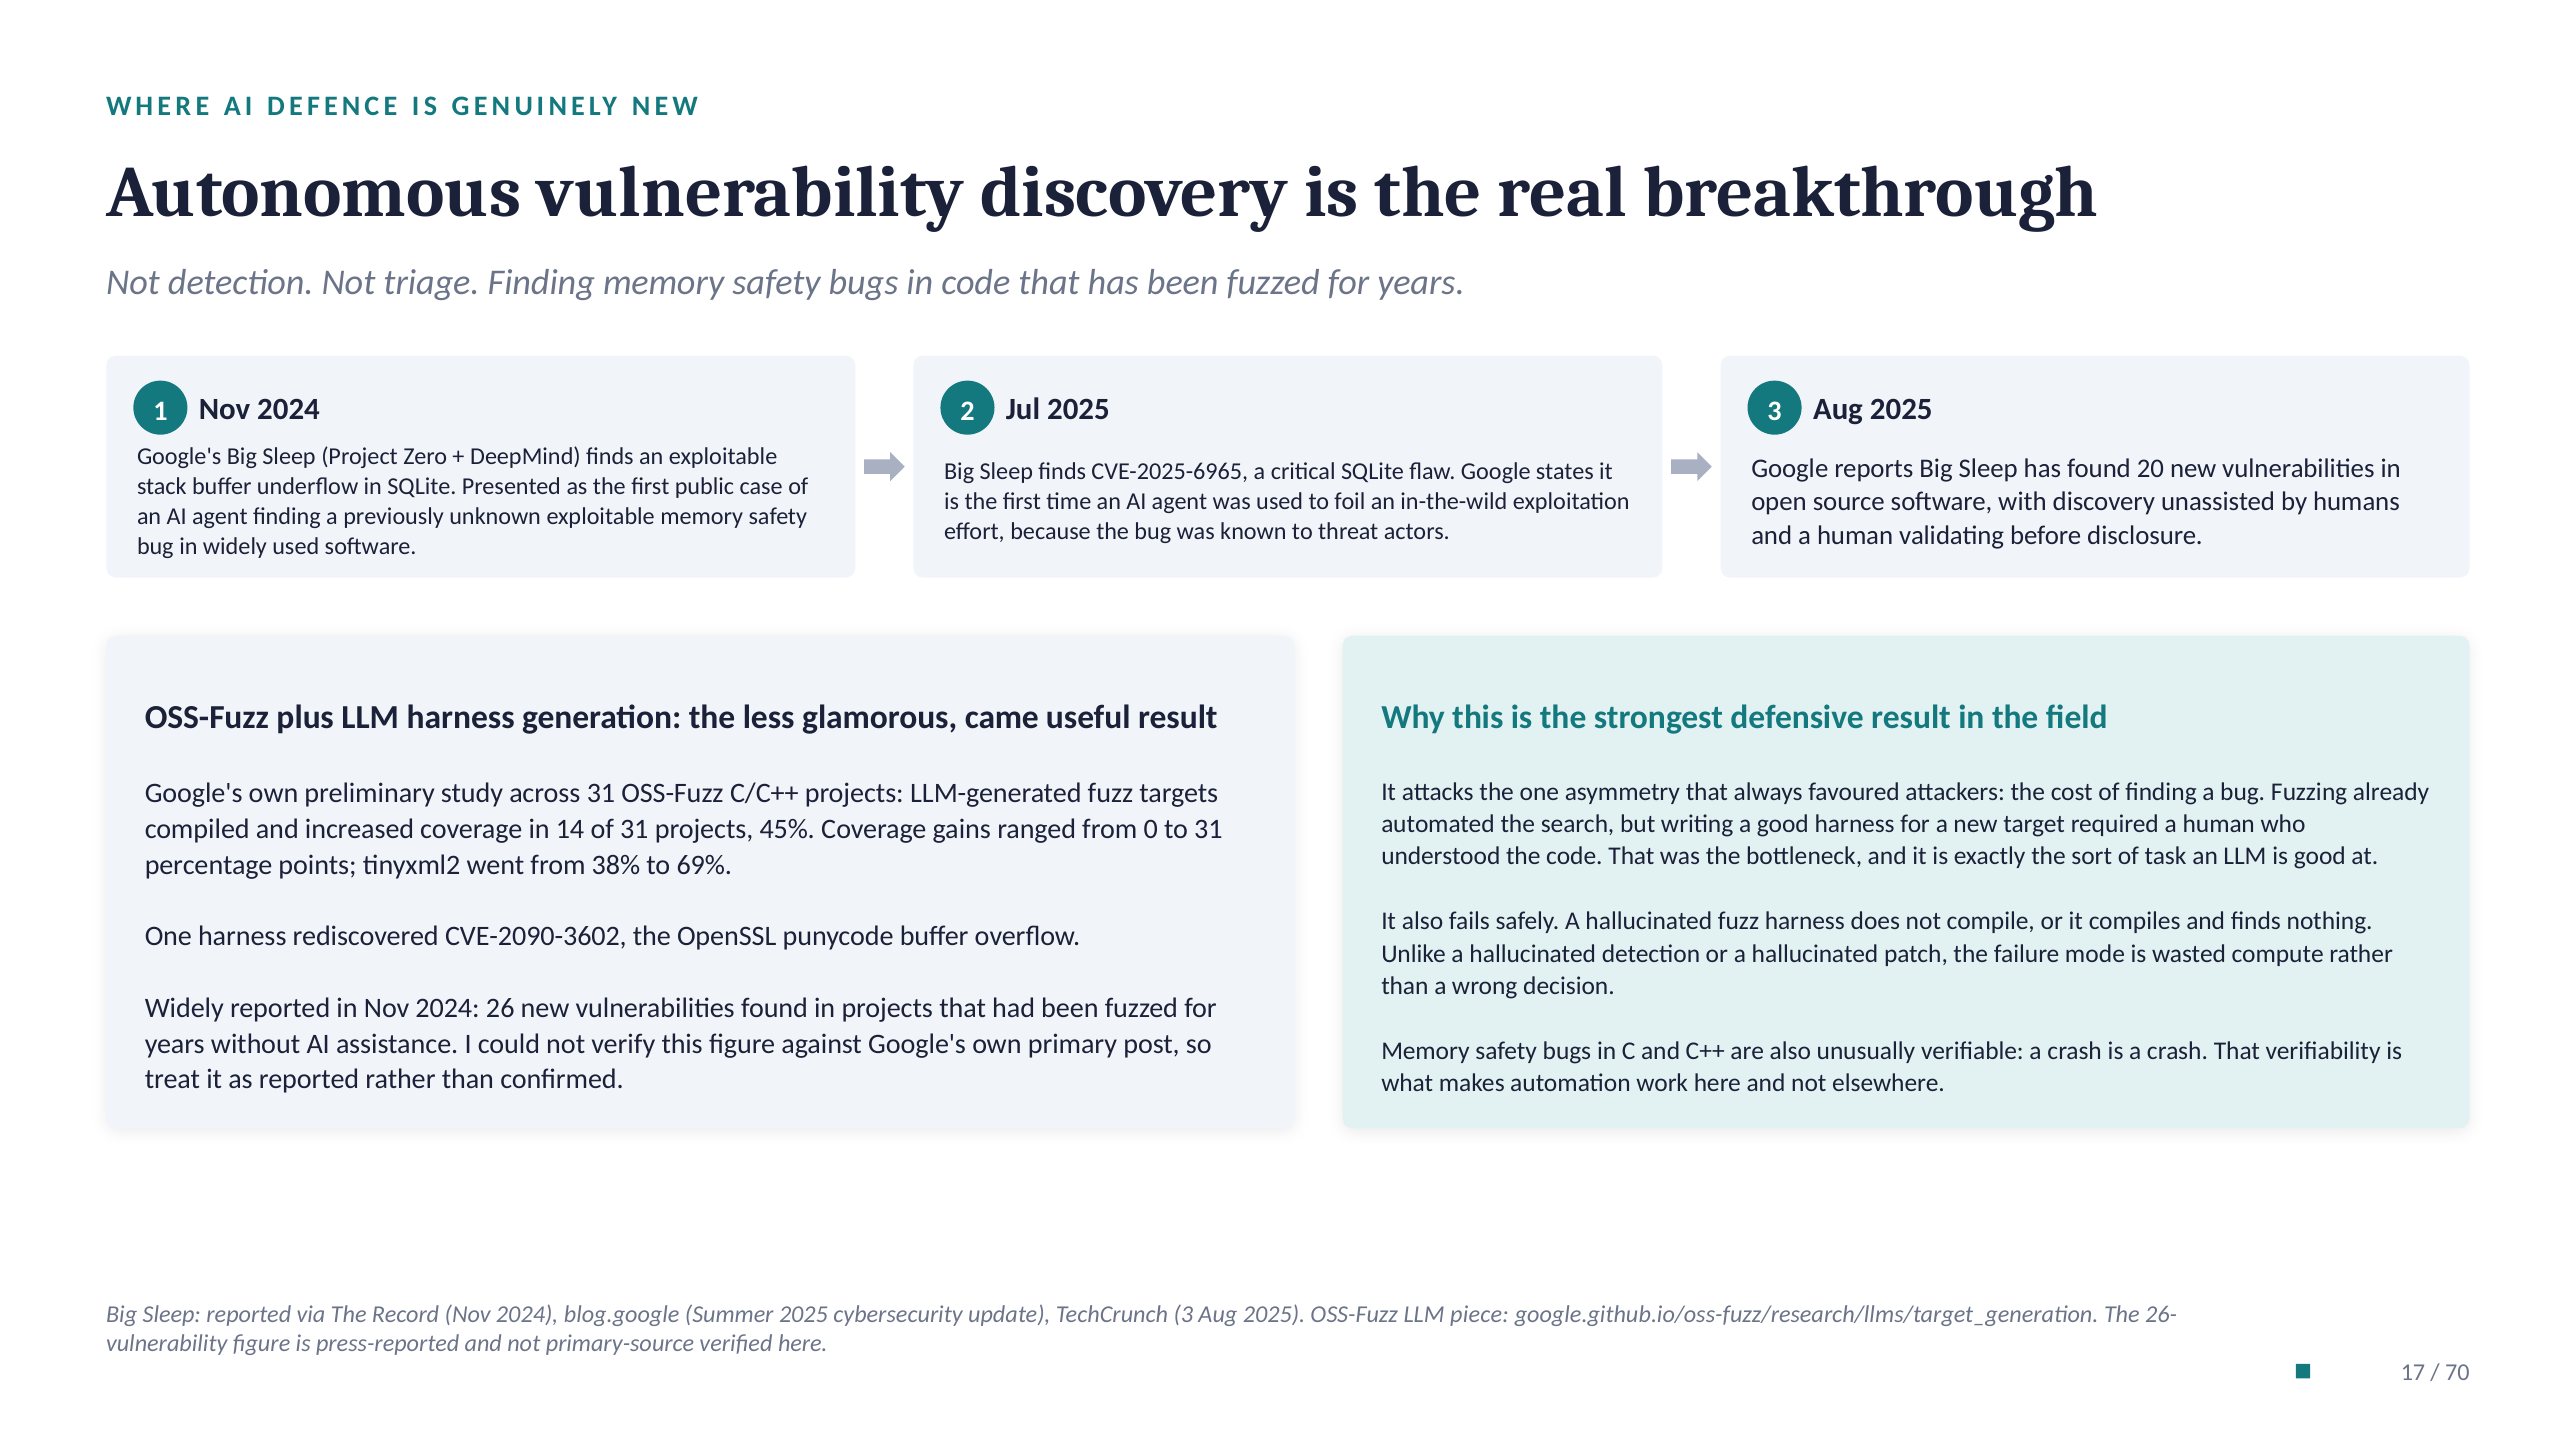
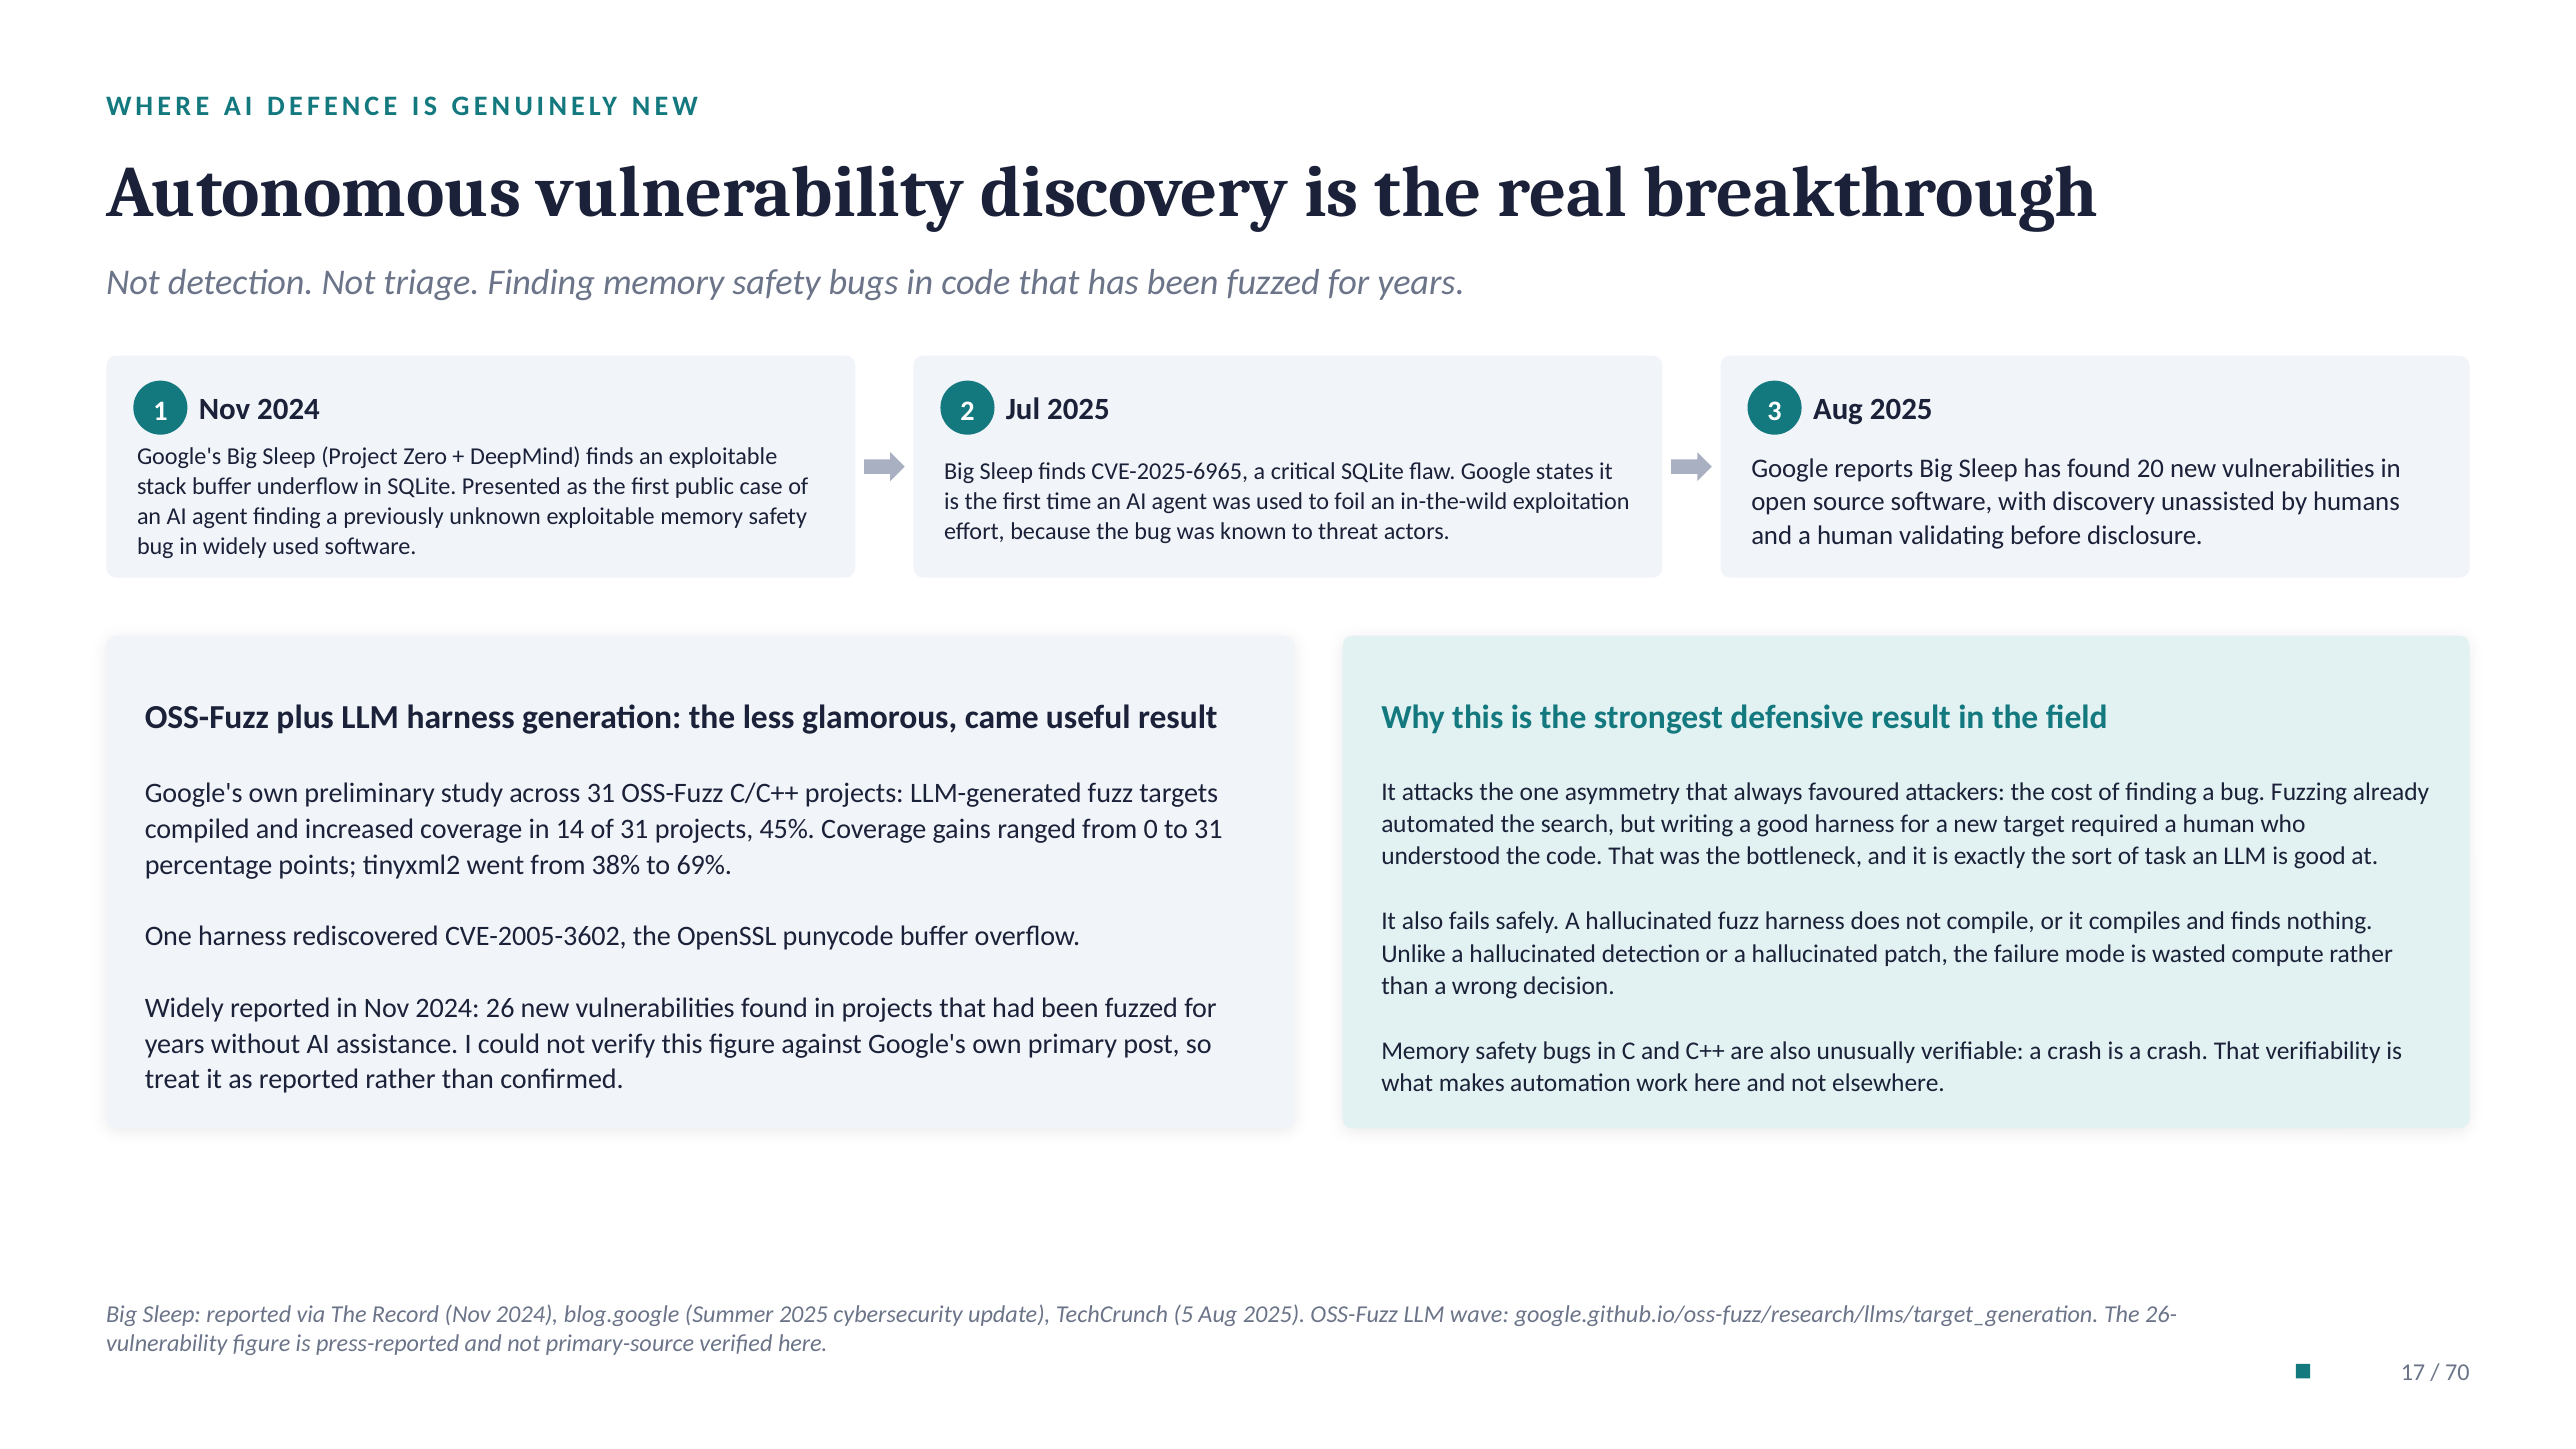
CVE-2090-3602: CVE-2090-3602 -> CVE-2005-3602 (536, 937)
TechCrunch 3: 3 -> 5 (1183, 1314)
piece: piece -> wave (1480, 1314)
